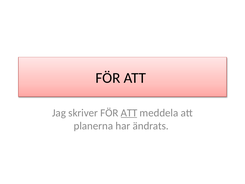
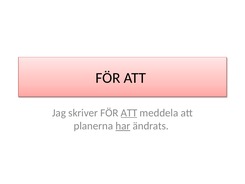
har underline: none -> present (123, 126)
